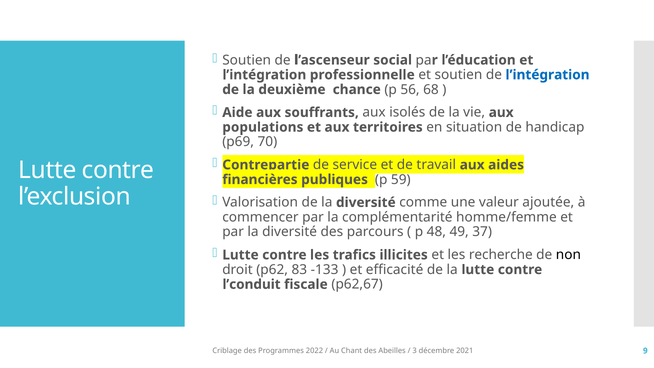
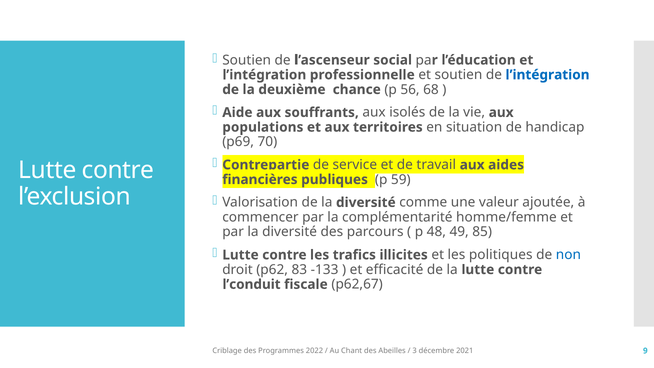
37: 37 -> 85 (482, 232)
recherche: recherche -> politiques (501, 255)
non colour: black -> blue (568, 255)
